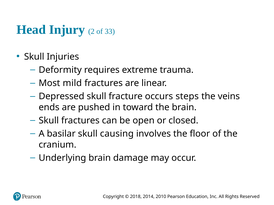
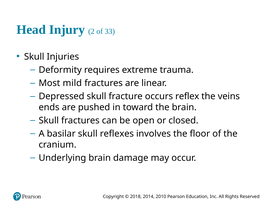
steps: steps -> reflex (187, 97)
causing: causing -> reflexes (117, 134)
